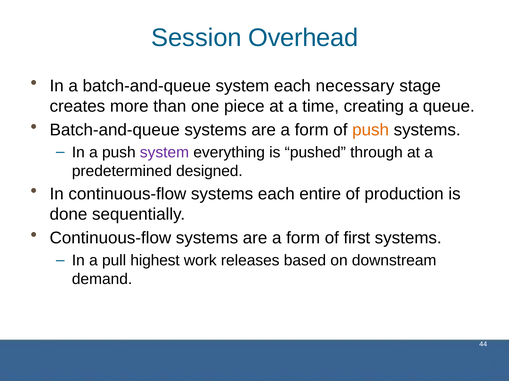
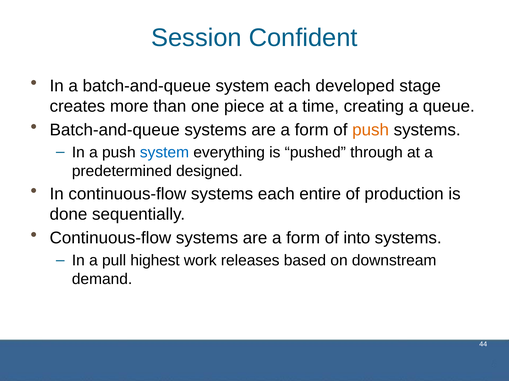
Overhead: Overhead -> Confident (303, 38)
necessary: necessary -> developed (355, 86)
system colour: purple -> blue (164, 153)
first: first -> into (357, 238)
